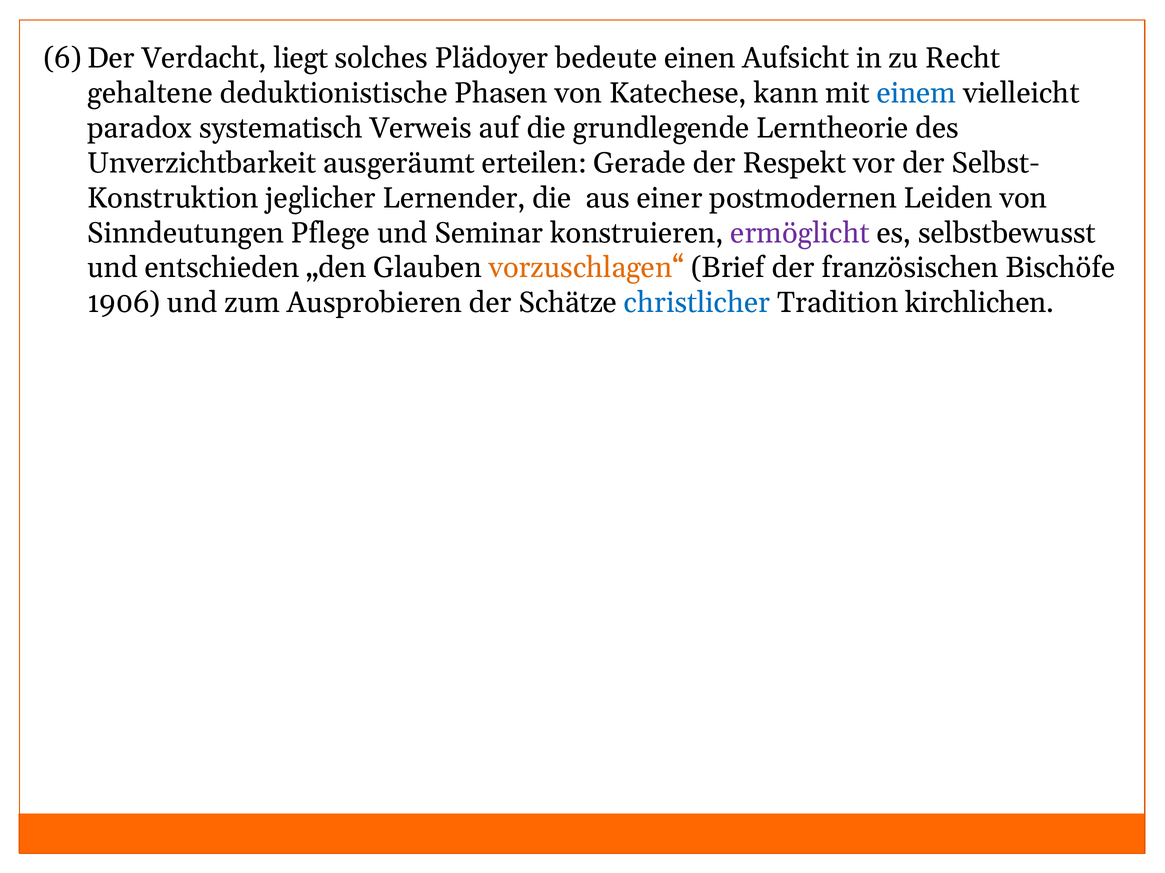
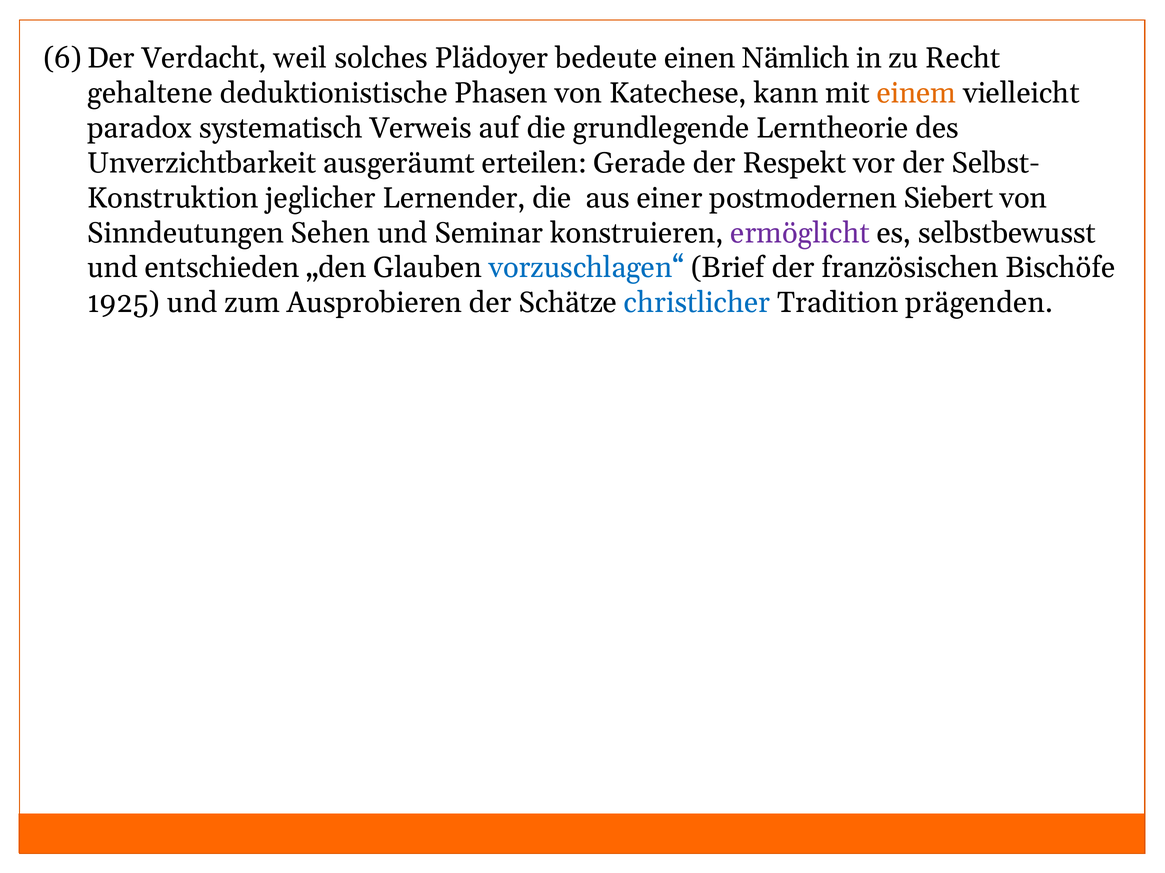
liegt: liegt -> weil (301, 58)
Aufsicht: Aufsicht -> Nämlich (796, 58)
einem colour: blue -> orange (916, 93)
Leiden: Leiden -> Siebert (948, 198)
Pflege: Pflege -> Sehen (330, 233)
vorzuschlagen“ colour: orange -> blue (586, 268)
1906: 1906 -> 1925 (124, 303)
kirchlichen: kirchlichen -> prägenden (979, 303)
